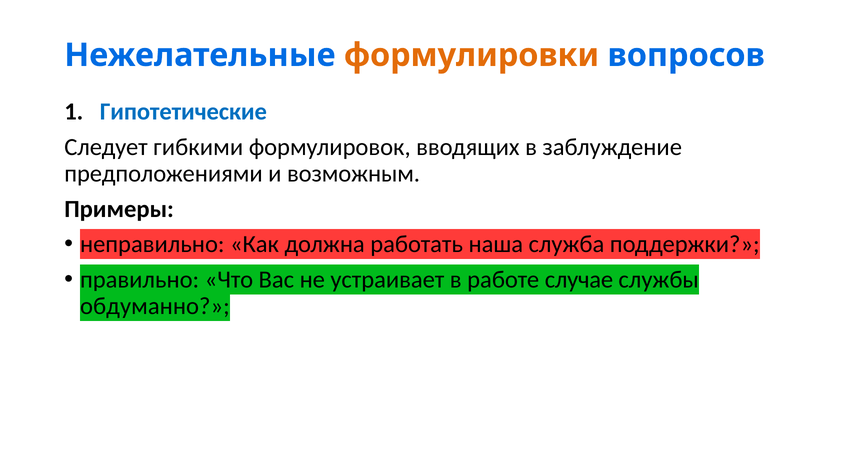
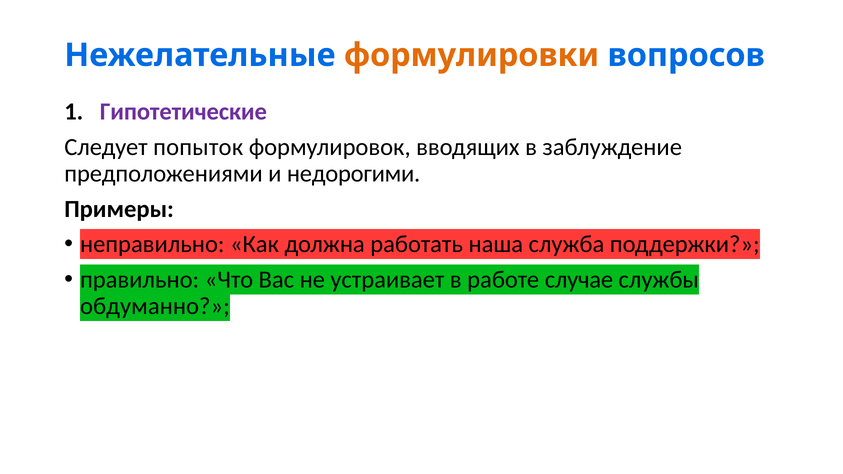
Гипотетические colour: blue -> purple (183, 112)
гибкими: гибкими -> попыток (198, 147)
возможным: возможным -> недорогими (354, 174)
